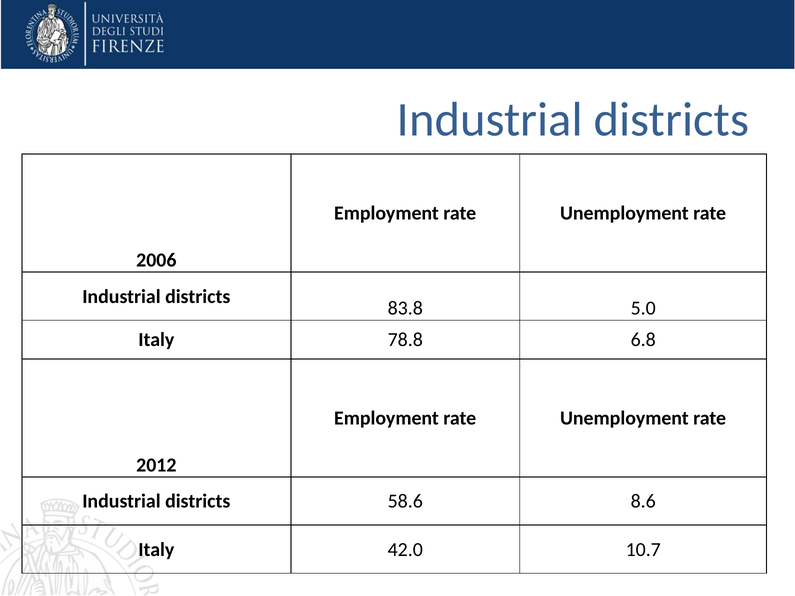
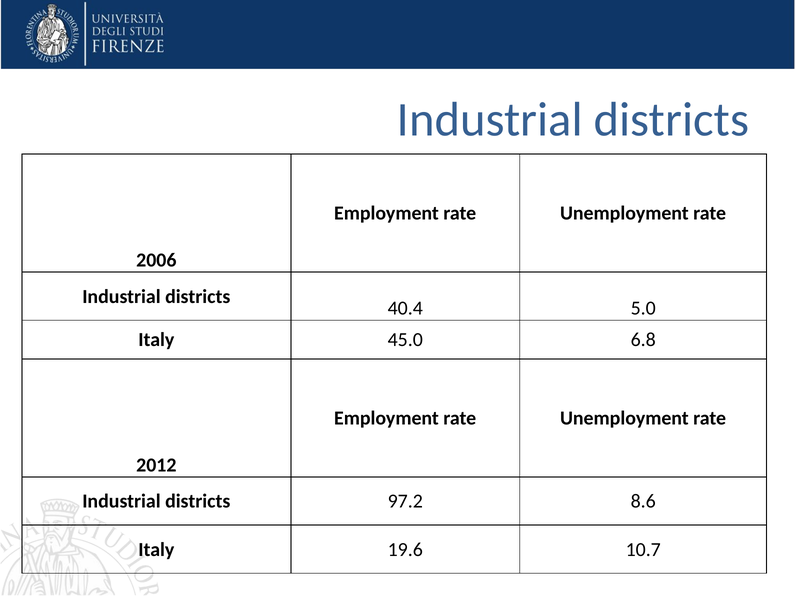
83.8: 83.8 -> 40.4 (405, 309)
78.8: 78.8 -> 45.0 (405, 340)
58.6: 58.6 -> 97.2 (405, 502)
42.0: 42.0 -> 19.6 (405, 550)
